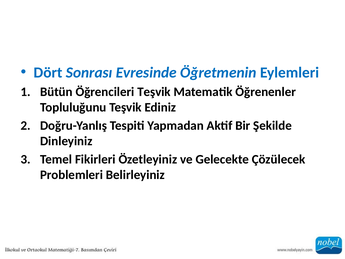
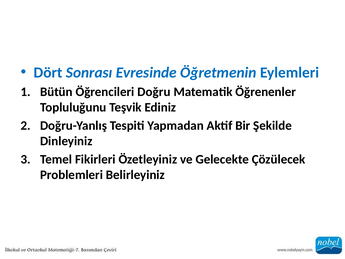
Öğrencileri Teşvik: Teşvik -> Doğru (154, 92)
